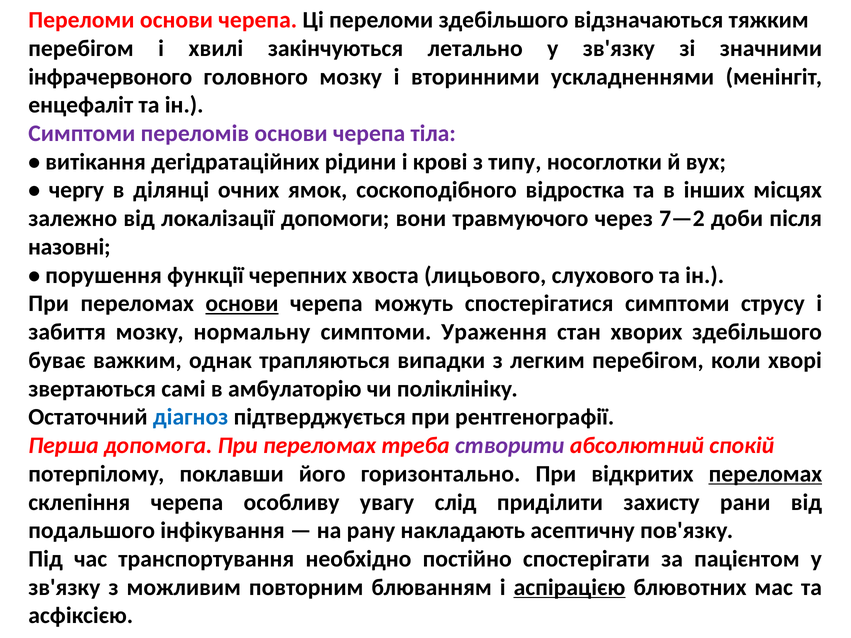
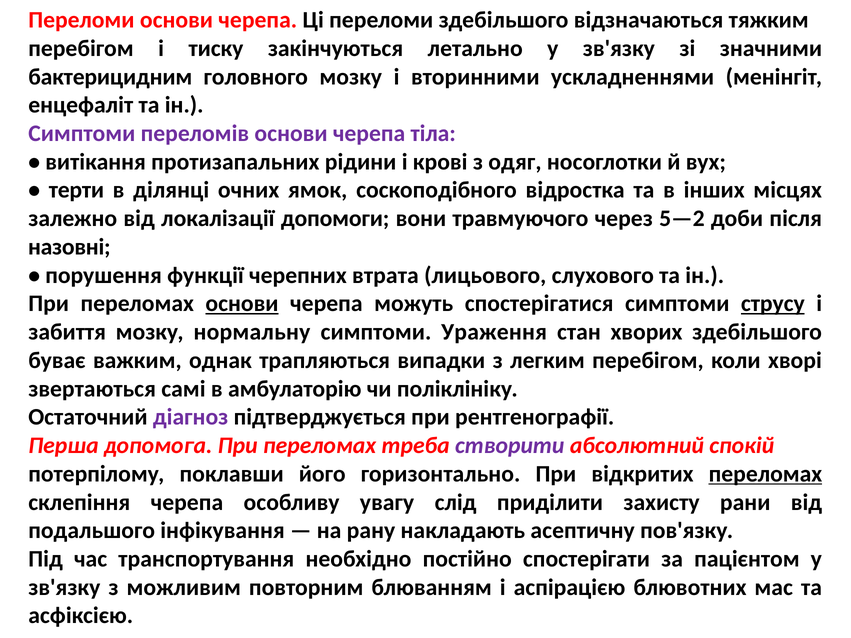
хвилі: хвилі -> тиску (216, 48)
інфрачервоного: інфрачервоного -> бактерицидним (110, 77)
дегідратаційних: дегідратаційних -> протизапальних (235, 162)
типу: типу -> одяг (515, 162)
чергу: чергу -> терти (76, 190)
7—2: 7—2 -> 5—2 (682, 219)
хвоста: хвоста -> втрата (385, 275)
струсу underline: none -> present (773, 304)
діагноз colour: blue -> purple (191, 417)
аспірацією underline: present -> none (570, 588)
